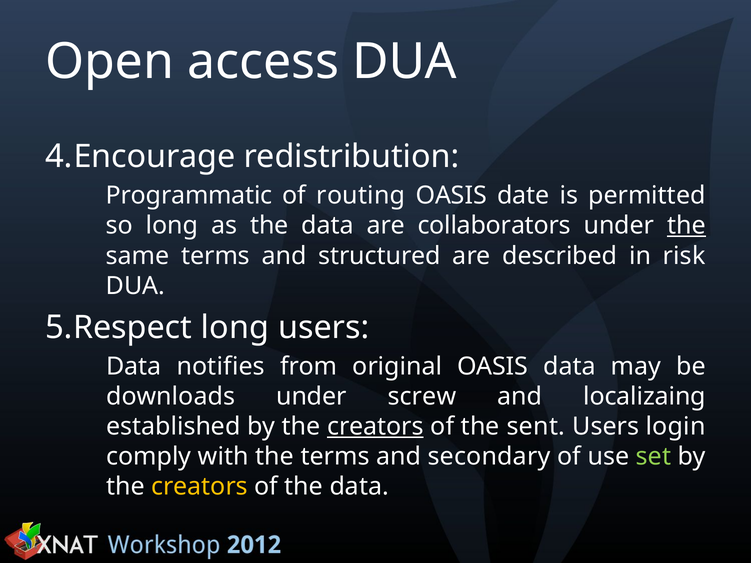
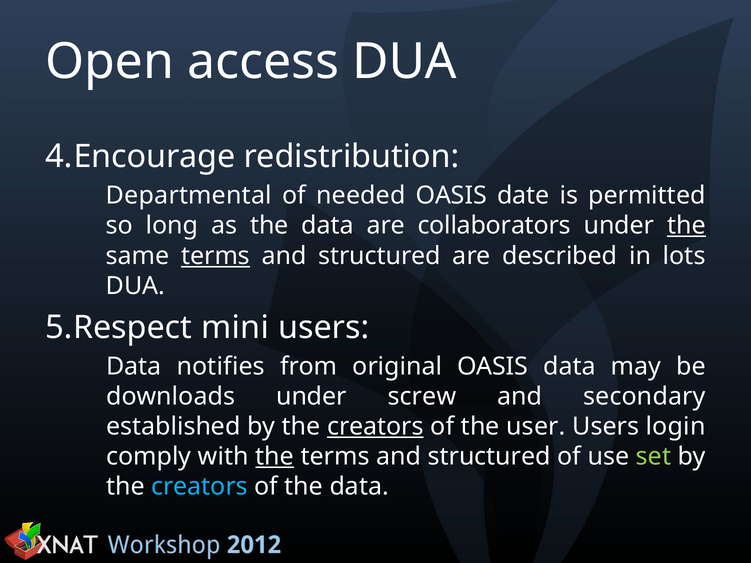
Programmatic: Programmatic -> Departmental (189, 196)
routing: routing -> needed (361, 196)
terms underline: none -> present (216, 256)
risk: risk -> lots (684, 256)
long: long -> mini (235, 328)
localizaing: localizaing -> secondary (644, 396)
sent: sent -> user (536, 427)
the underline: none -> present (275, 457)
secondary: secondary -> structured (489, 457)
creators colour: yellow -> light blue (199, 487)
